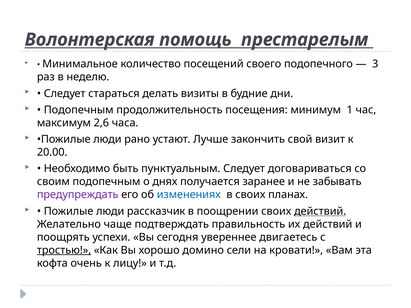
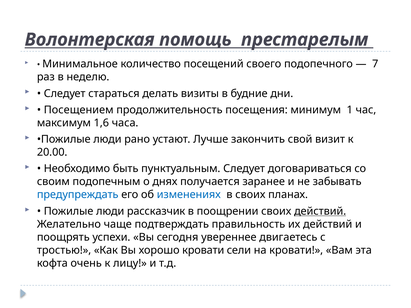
3: 3 -> 7 (375, 64)
Подопечным: Подопечным -> Посещением (79, 110)
2,6: 2,6 -> 1,6 (101, 123)
предупреждать colour: purple -> blue (78, 195)
тростью underline: present -> none (64, 250)
хорошо домино: домино -> кровати (203, 250)
